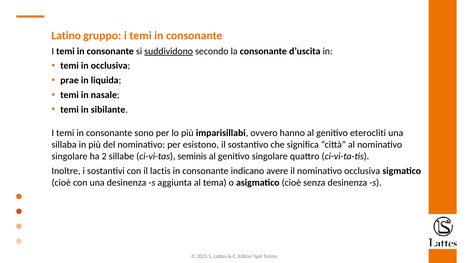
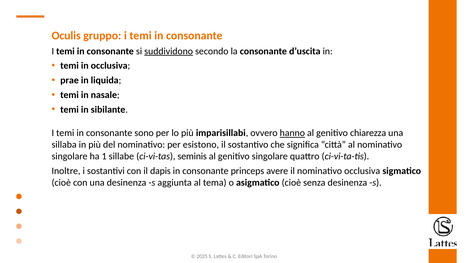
Latino: Latino -> Oculis (66, 36)
hanno underline: none -> present (292, 133)
eterocliti: eterocliti -> chiarezza (368, 133)
2: 2 -> 1 (104, 157)
lactis: lactis -> dapis (160, 171)
indicano: indicano -> princeps (247, 171)
